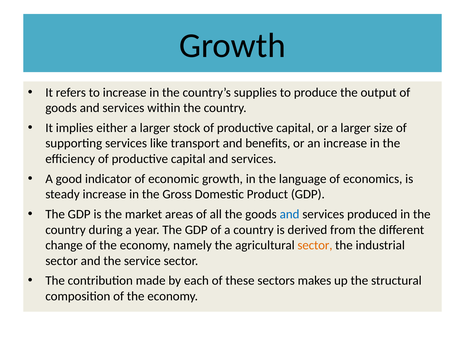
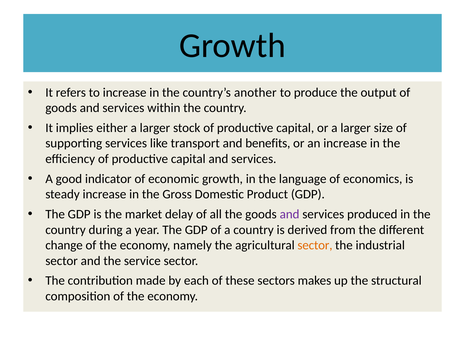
supplies: supplies -> another (255, 92)
areas: areas -> delay (179, 214)
and colour: blue -> purple (290, 214)
